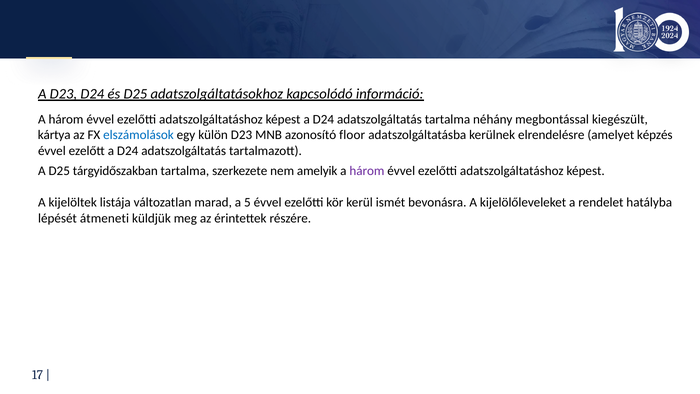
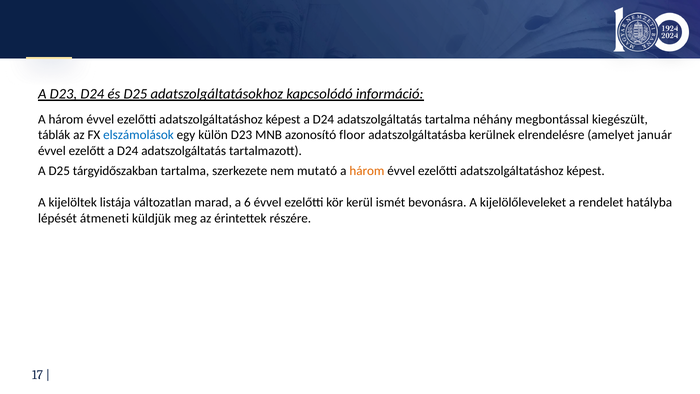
kártya: kártya -> táblák (54, 135)
képzés: képzés -> január (655, 135)
amelyik: amelyik -> mutató (317, 171)
három colour: purple -> orange (367, 171)
5: 5 -> 6 (247, 202)
